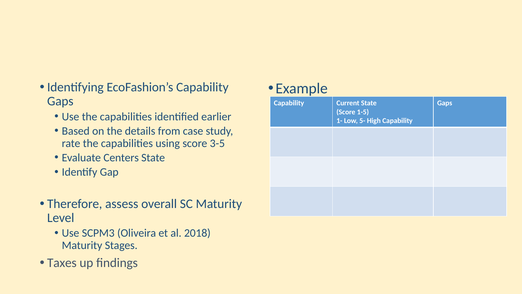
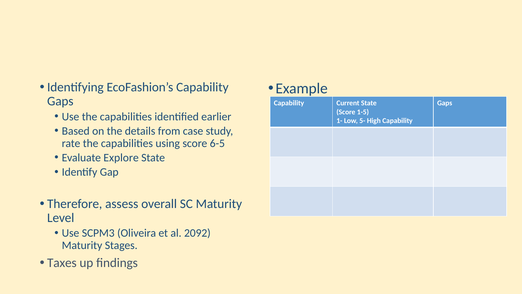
3-5: 3-5 -> 6-5 (217, 143)
Centers: Centers -> Explore (121, 157)
2018: 2018 -> 2092 (197, 233)
